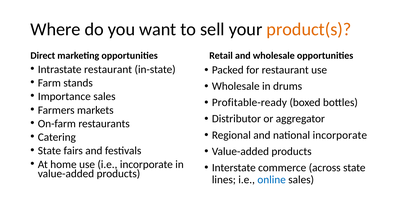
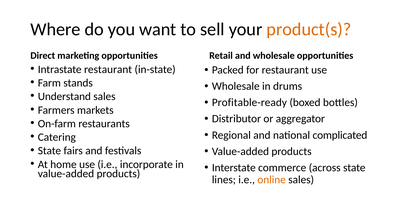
Importance: Importance -> Understand (64, 96)
national incorporate: incorporate -> complicated (340, 135)
online colour: blue -> orange (272, 180)
